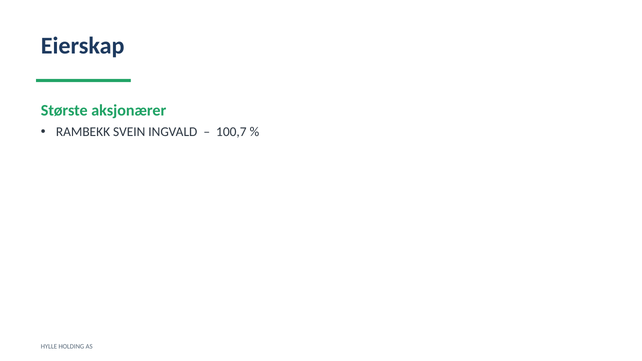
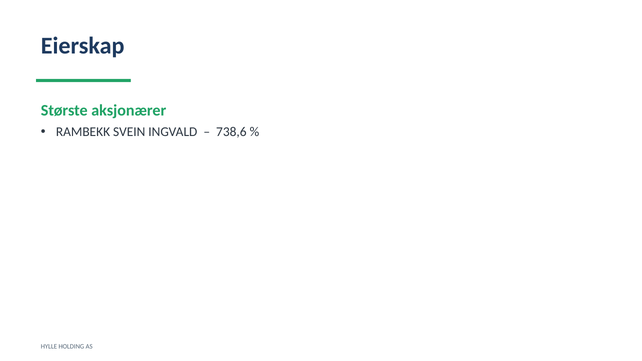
100,7: 100,7 -> 738,6 (231, 132)
